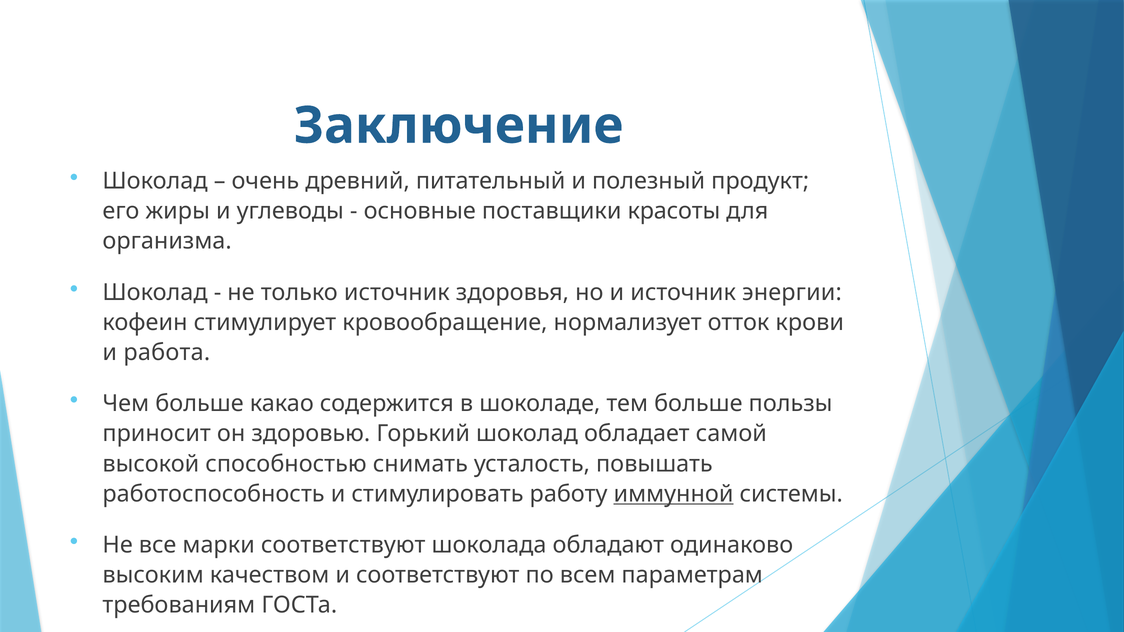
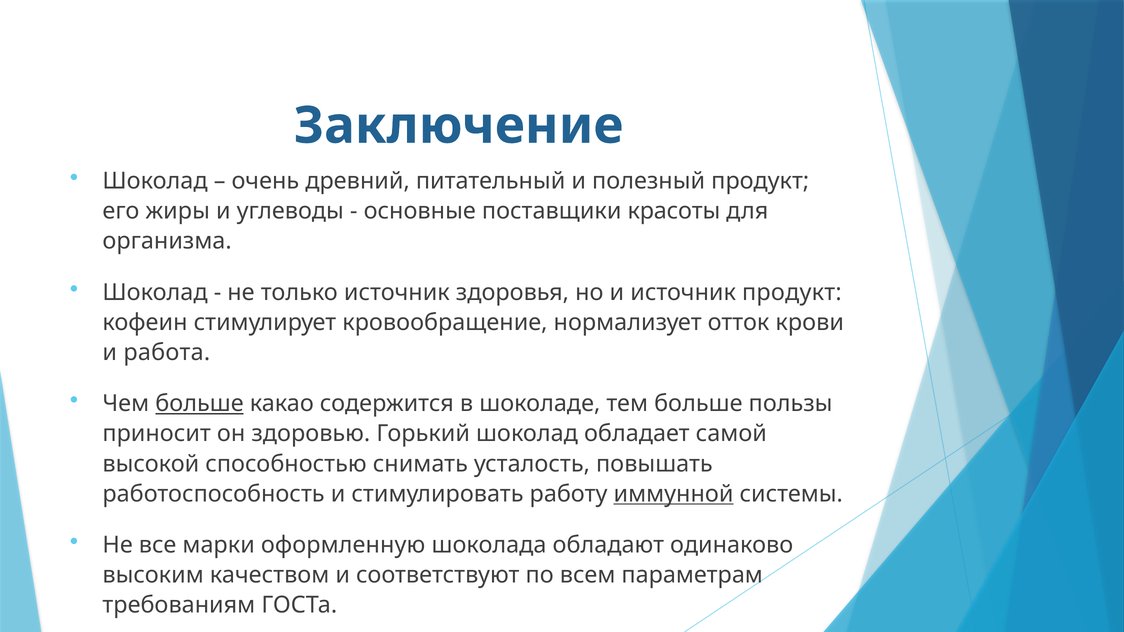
источник энергии: энергии -> продукт (792, 292)
больше underline: none -> present (199, 404)
марки соответствуют: соответствуют -> оформленную (343, 545)
